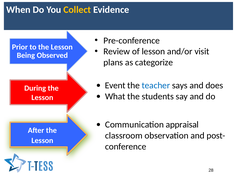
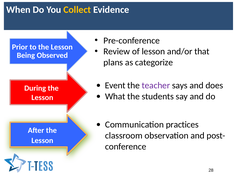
visit: visit -> that (202, 52)
teacher colour: blue -> purple (156, 86)
appraisal: appraisal -> practices (182, 125)
